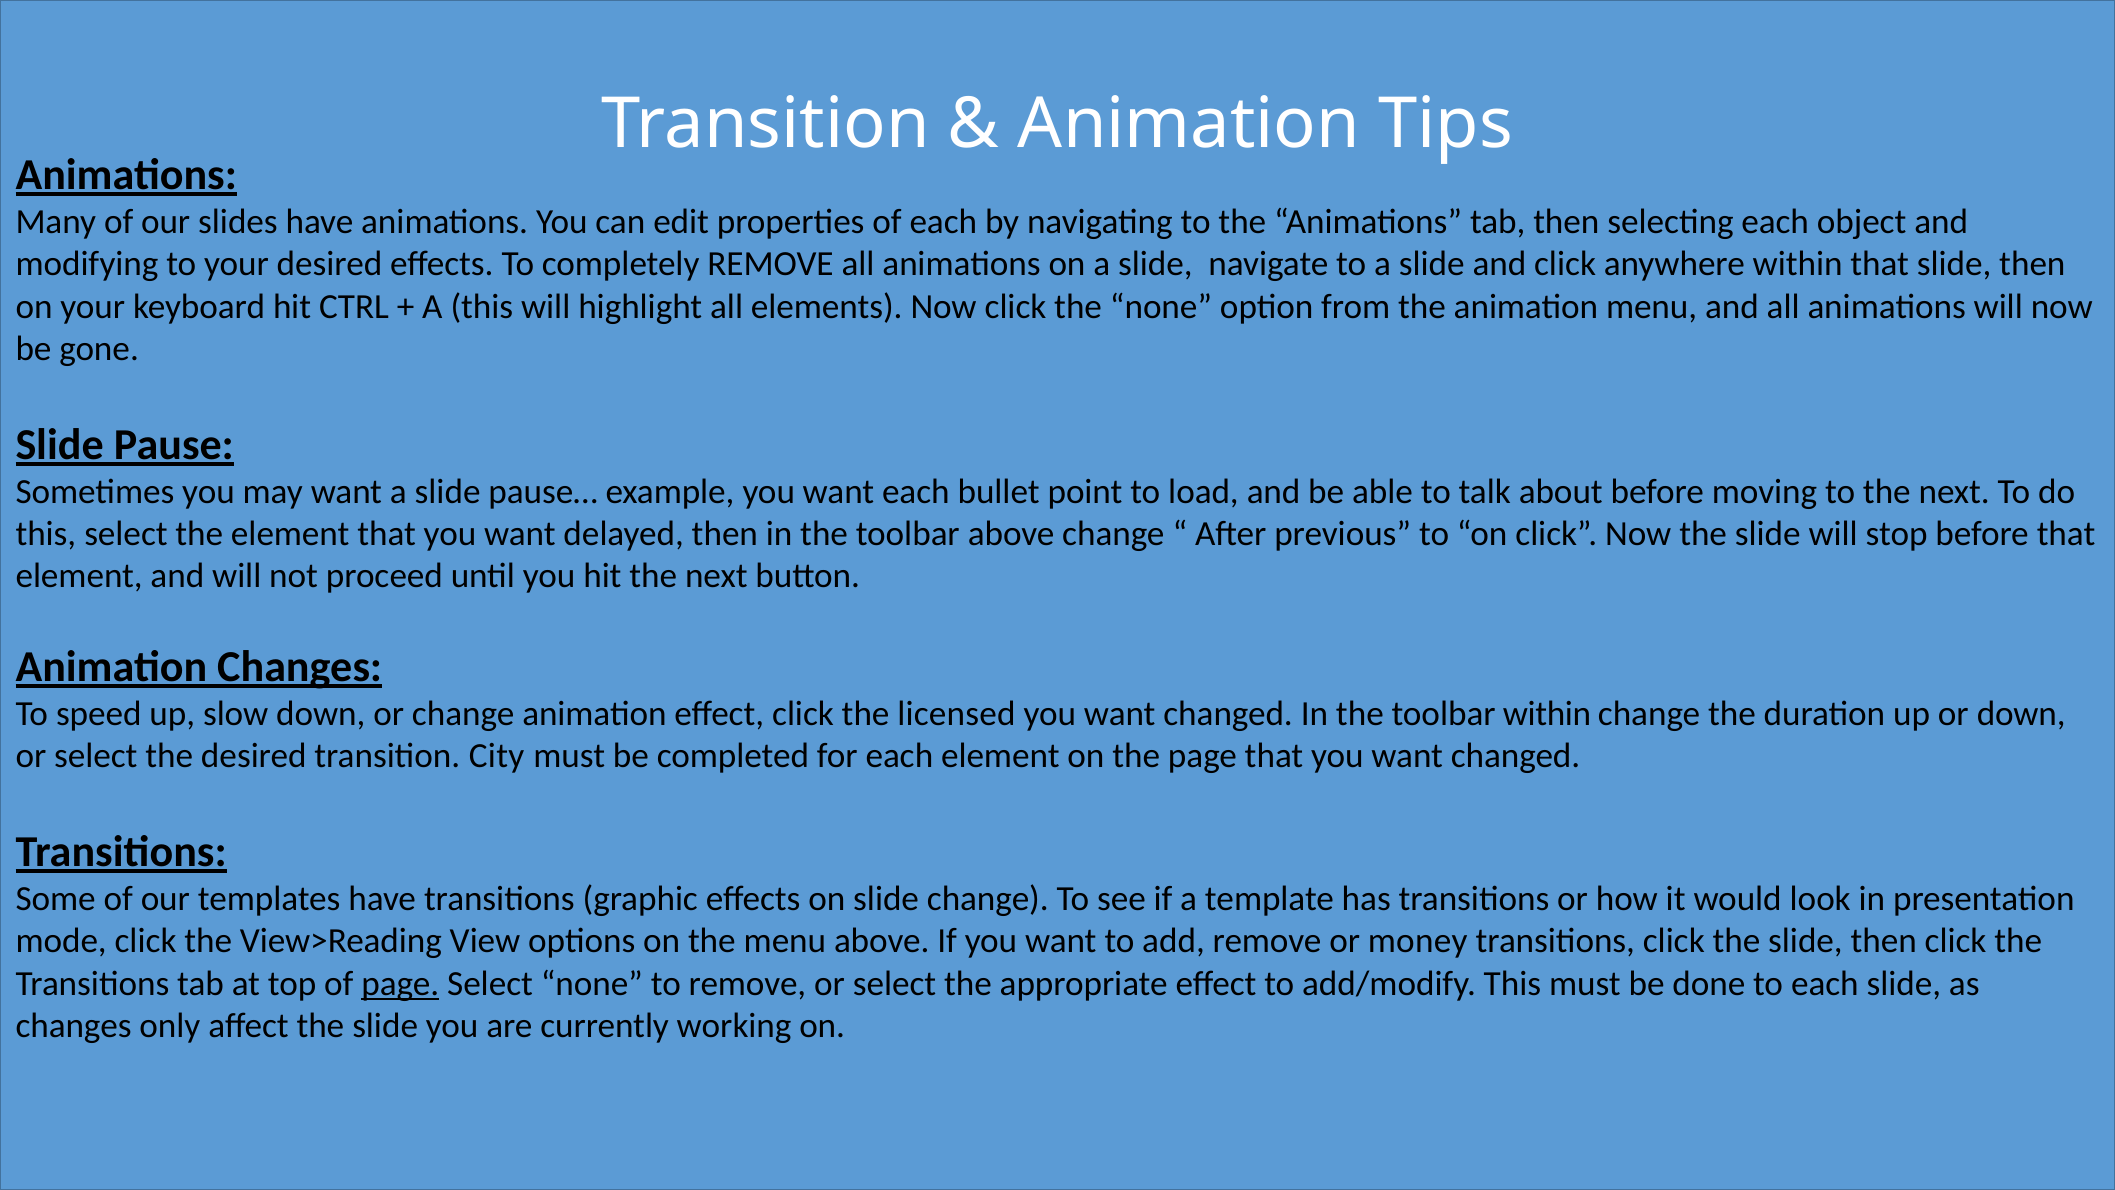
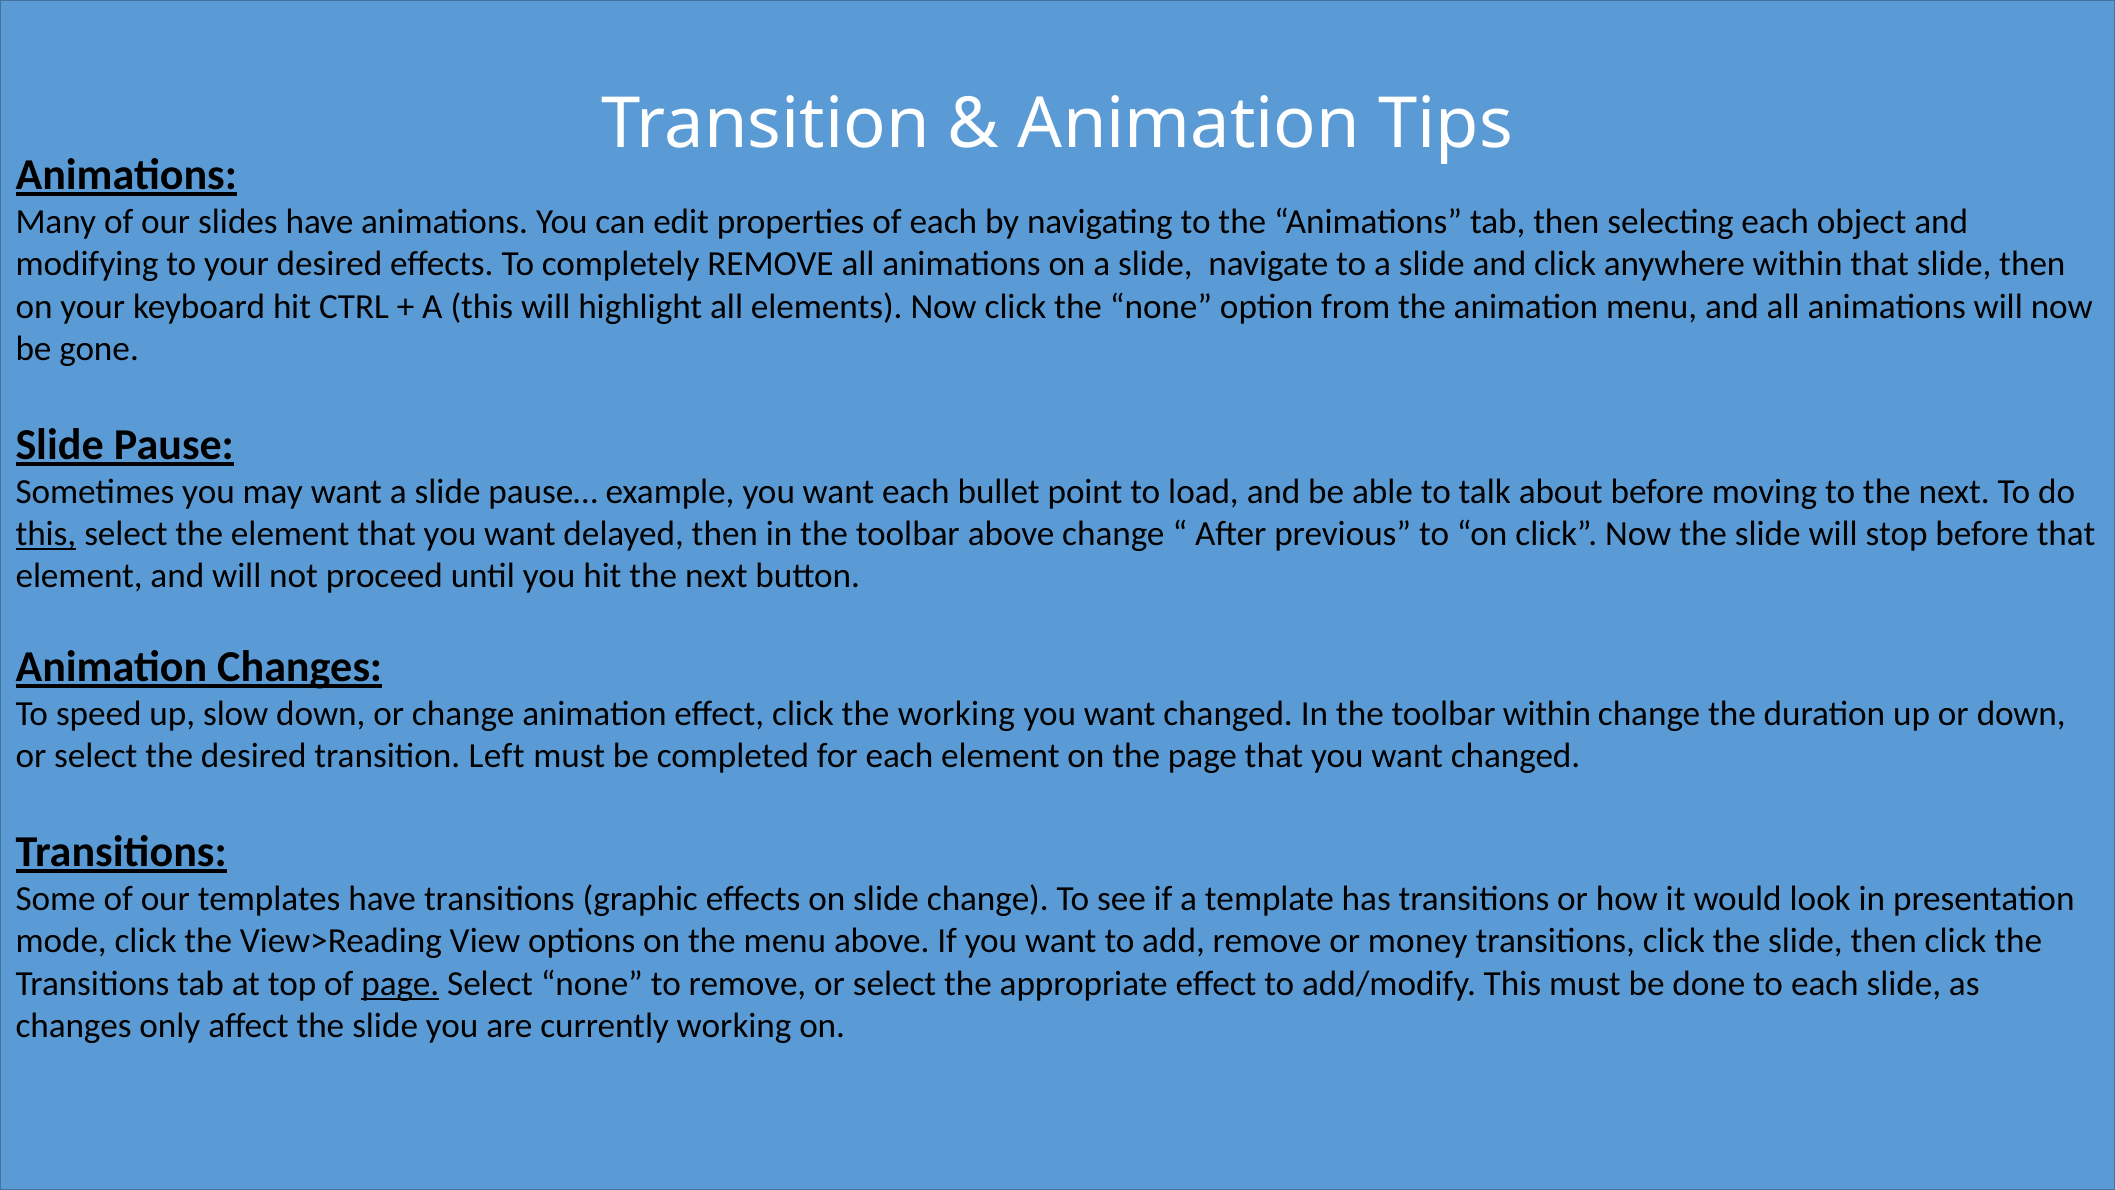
this underline: none -> present (46, 534)
the licensed: licensed -> working (956, 714)
City: City -> Left (497, 756)
